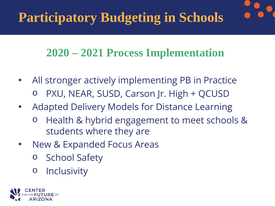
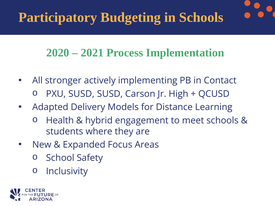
Practice: Practice -> Contact (220, 81)
PXU NEAR: NEAR -> SUSD (81, 94)
